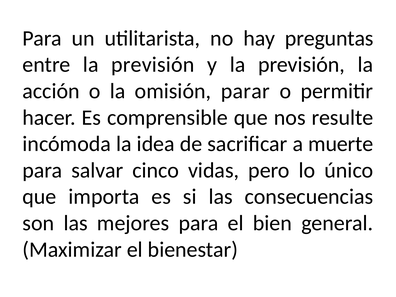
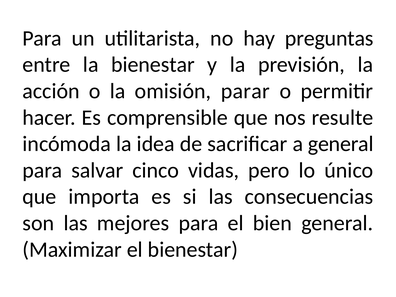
entre la previsión: previsión -> bienestar (153, 65)
a muerte: muerte -> general (341, 144)
